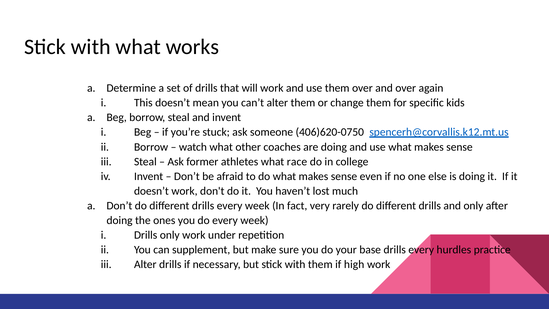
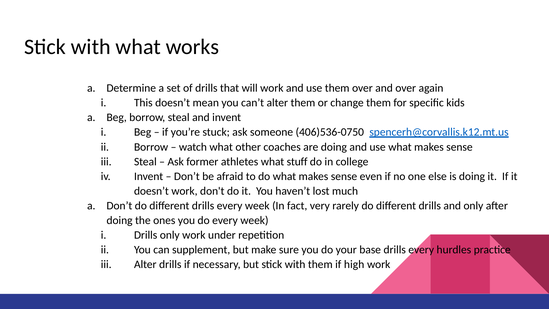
406)620-0750: 406)620-0750 -> 406)536-0750 (330, 132)
race: race -> stuff (297, 162)
